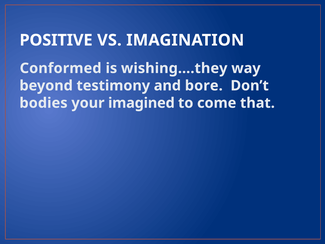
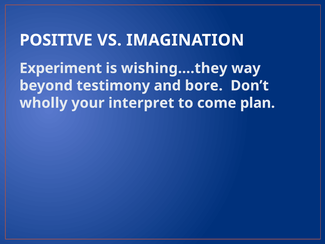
Conformed: Conformed -> Experiment (61, 68)
bodies: bodies -> wholly (44, 103)
imagined: imagined -> interpret (141, 103)
that: that -> plan (258, 103)
